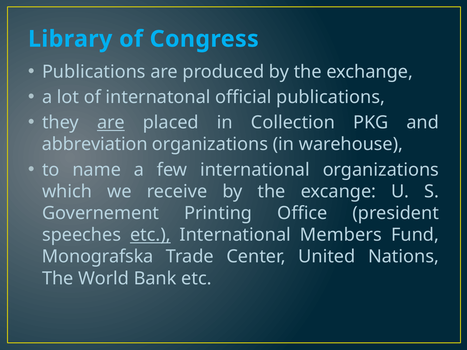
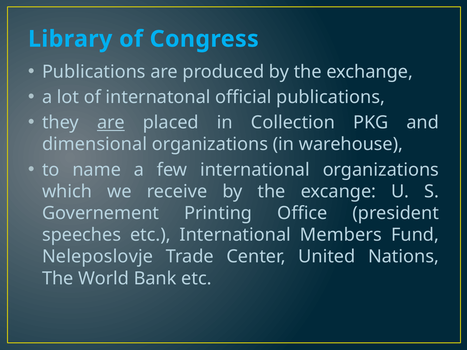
abbreviation: abbreviation -> dimensional (95, 144)
etc underline: present -> none (150, 235)
Monografska: Monografska -> Neleposlovje (98, 257)
